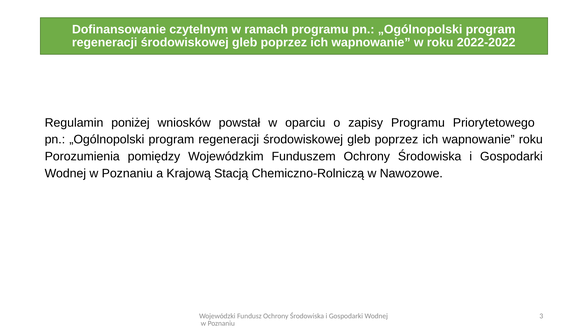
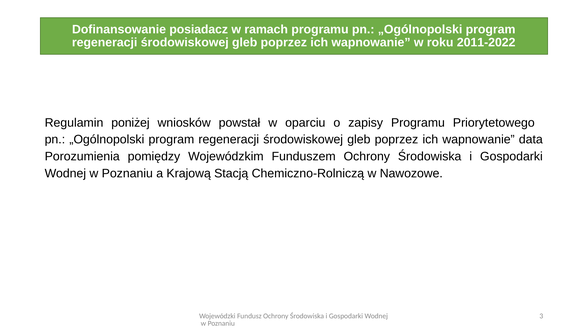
czytelnym: czytelnym -> posiadacz (199, 29)
2022-2022: 2022-2022 -> 2011-2022 (486, 43)
wapnowanie roku: roku -> data (531, 139)
